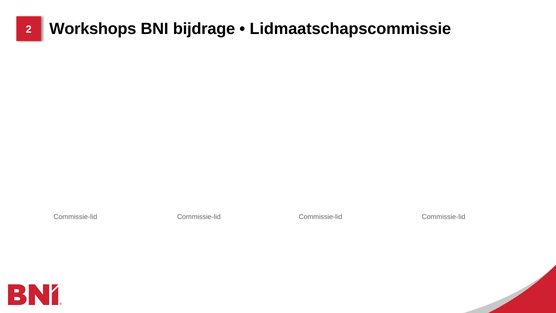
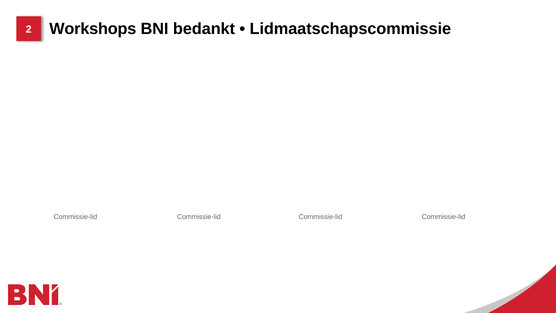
bijdrage: bijdrage -> bedankt (204, 29)
